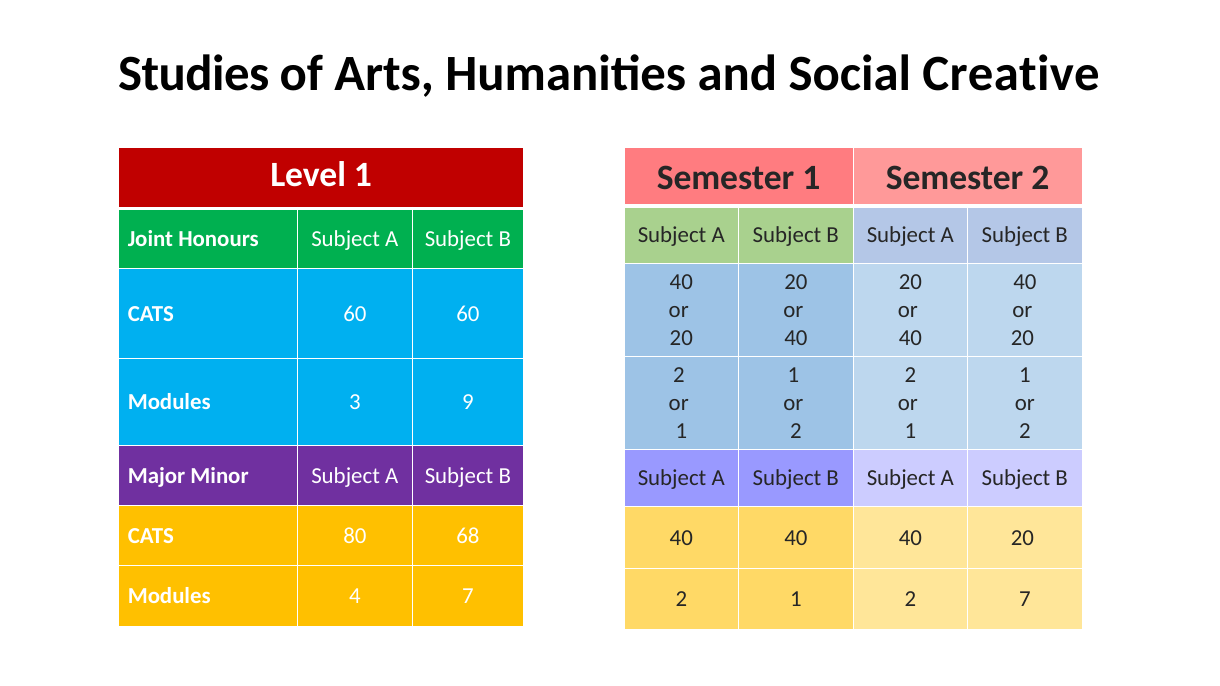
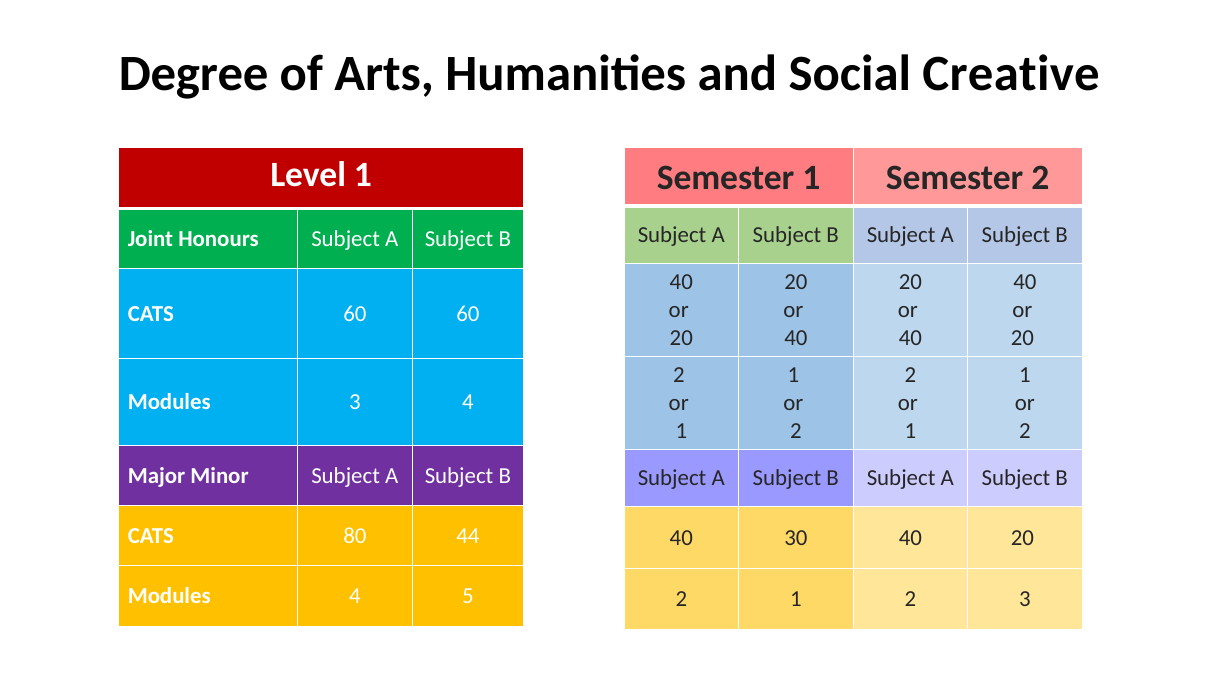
Studies: Studies -> Degree (194, 74)
3 9: 9 -> 4 (468, 402)
68: 68 -> 44 (468, 536)
40: 40 -> 30 (796, 538)
4 7: 7 -> 5 (468, 596)
2 7: 7 -> 3 (1025, 599)
